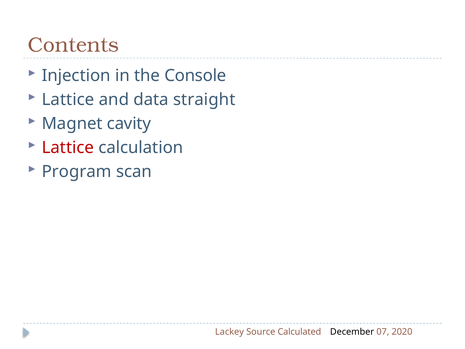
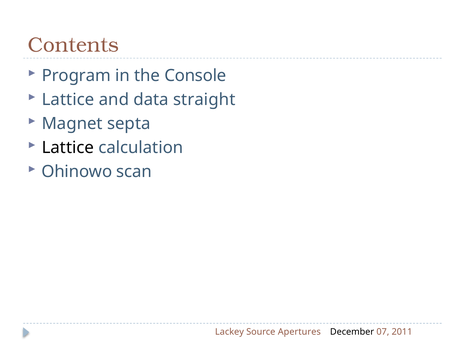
Injection: Injection -> Program (76, 76)
cavity: cavity -> septa (129, 124)
Lattice colour: red -> black (68, 148)
Program: Program -> Ohinowo (77, 172)
Calculated: Calculated -> Apertures (299, 332)
2020: 2020 -> 2011 (402, 332)
